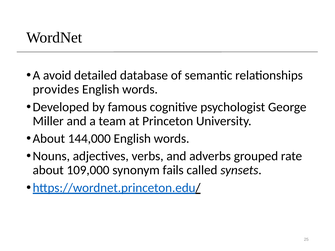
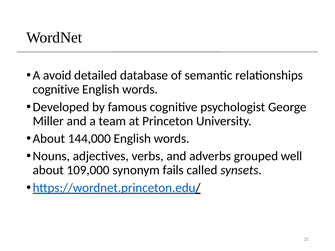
provides: provides -> cognitive (56, 90)
rate: rate -> well (291, 156)
